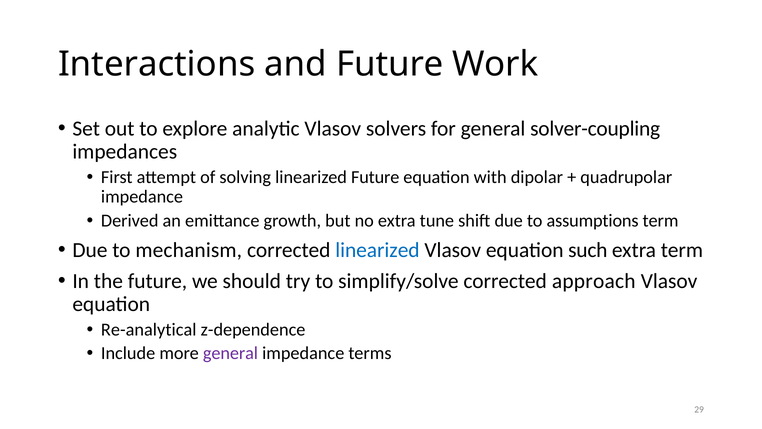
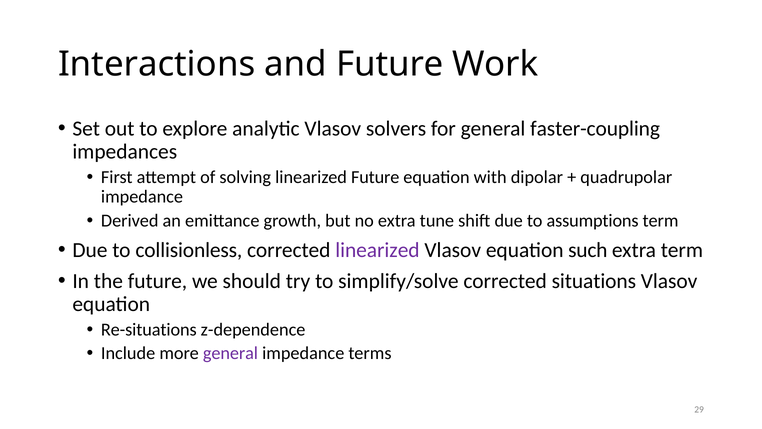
solver-coupling: solver-coupling -> faster-coupling (595, 128)
mechanism: mechanism -> collisionless (189, 250)
linearized colour: blue -> purple (377, 250)
approach: approach -> situations (594, 281)
Re-analytical: Re-analytical -> Re-situations (149, 329)
